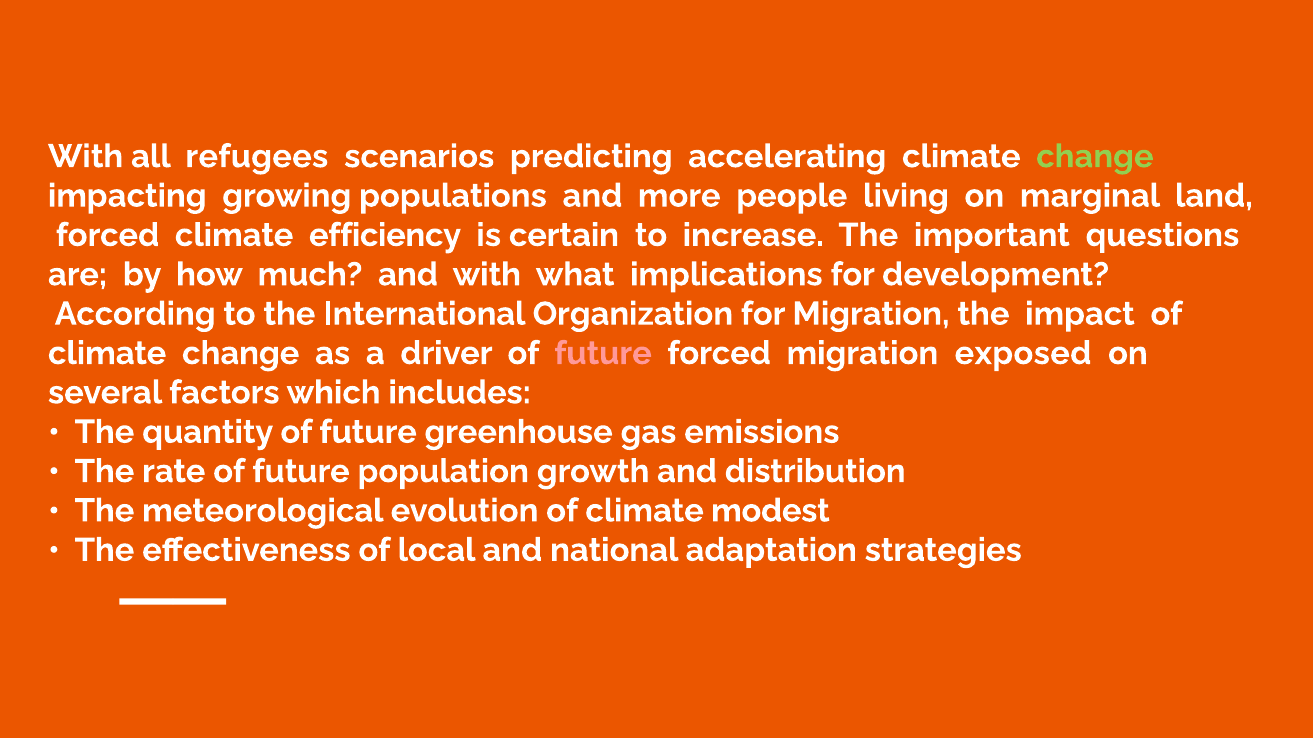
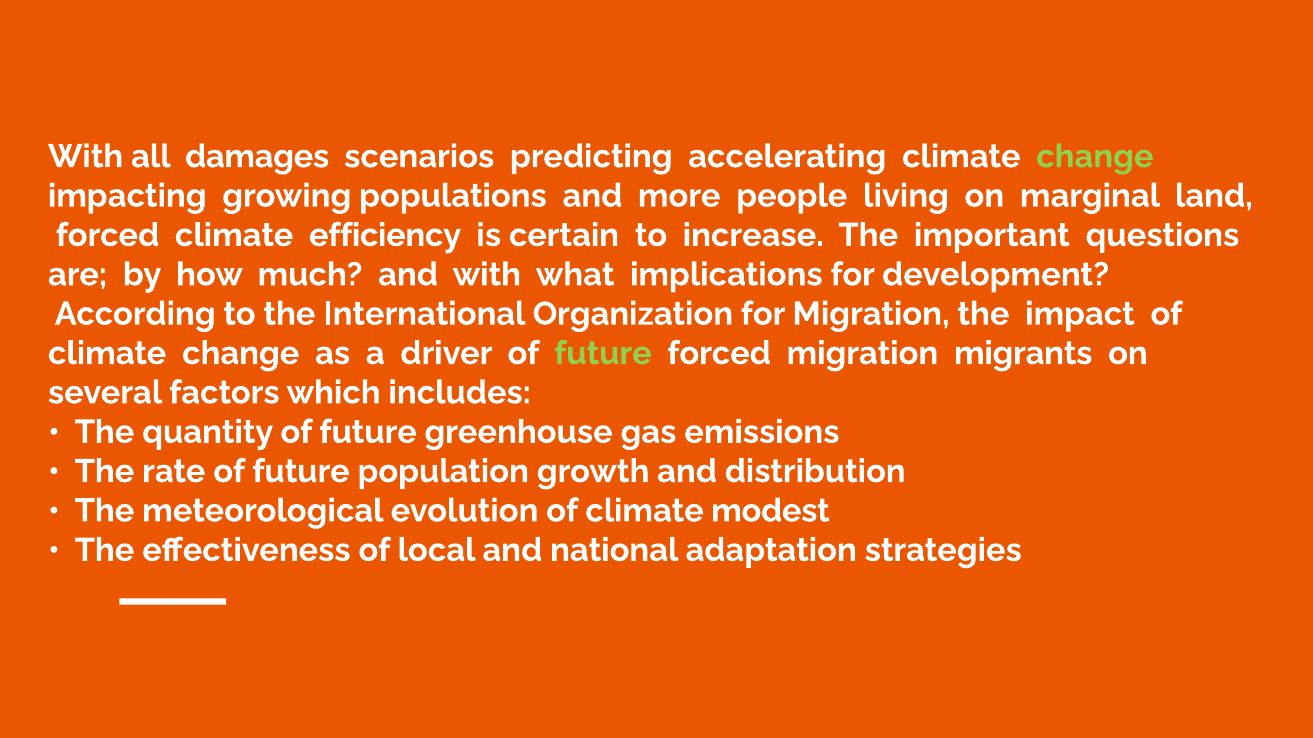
refugees: refugees -> damages (257, 157)
future colour: pink -> light green (603, 354)
exposed: exposed -> migrants (1023, 354)
